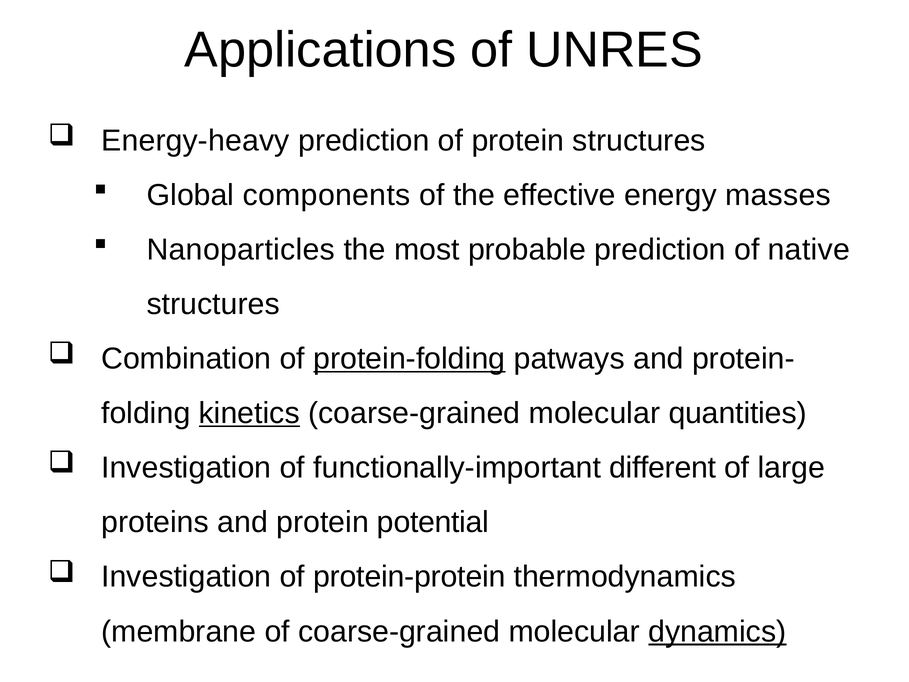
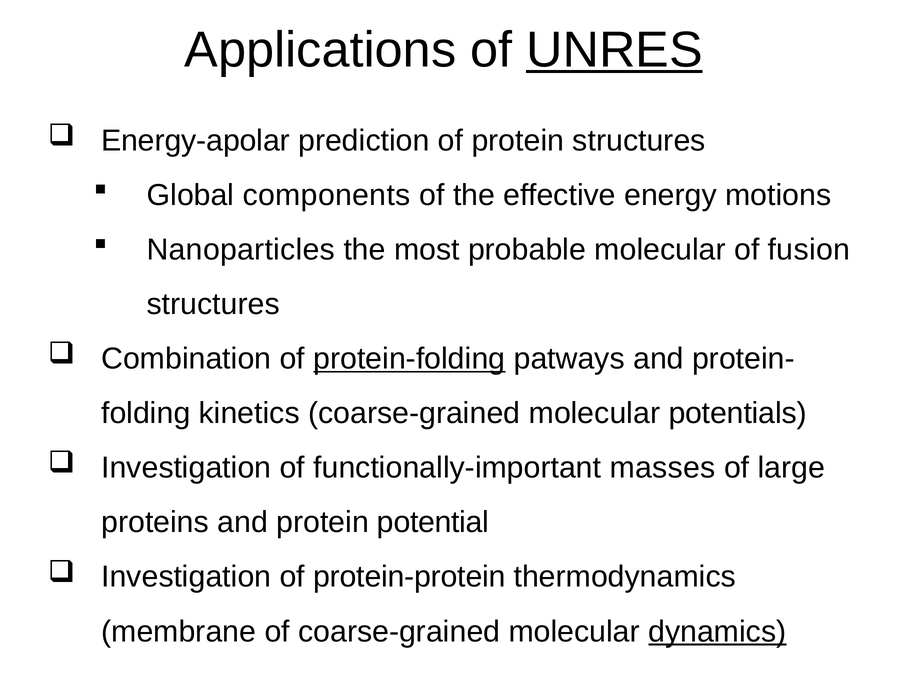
UNRES underline: none -> present (614, 50)
Energy-heavy: Energy-heavy -> Energy-apolar (196, 140)
masses: masses -> motions (778, 195)
probable prediction: prediction -> molecular (660, 250)
native: native -> fusion (809, 250)
kinetics underline: present -> none (249, 413)
quantities: quantities -> potentials (738, 413)
different: different -> masses (662, 468)
